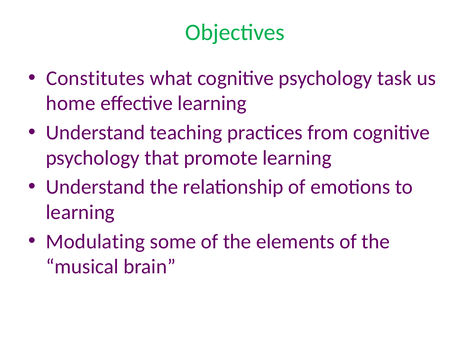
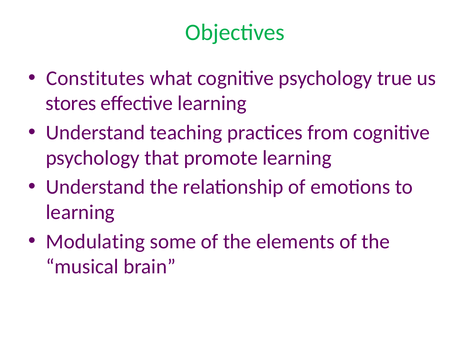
task: task -> true (395, 78)
home: home -> stores (71, 103)
